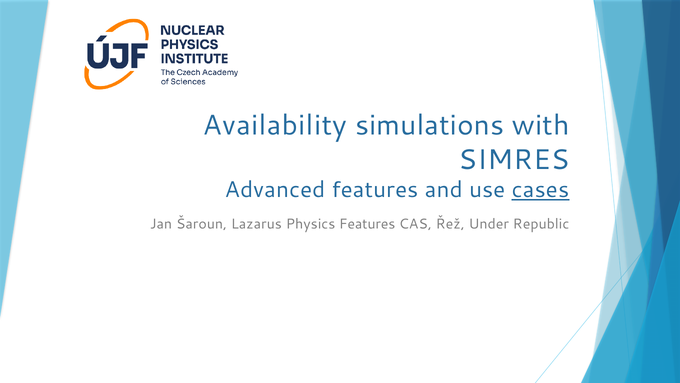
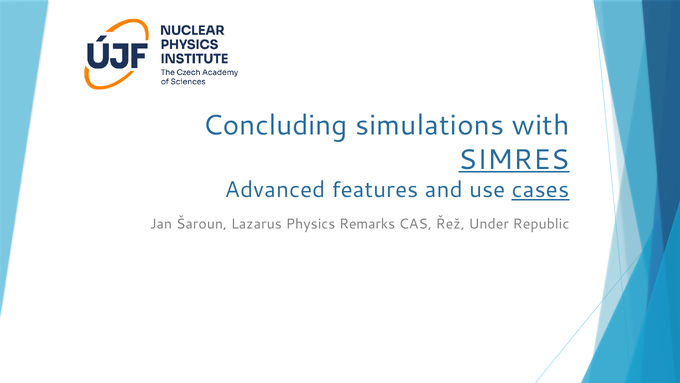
Availability: Availability -> Concluding (275, 125)
SIMRES underline: none -> present (514, 159)
Physics Features: Features -> Remarks (367, 224)
